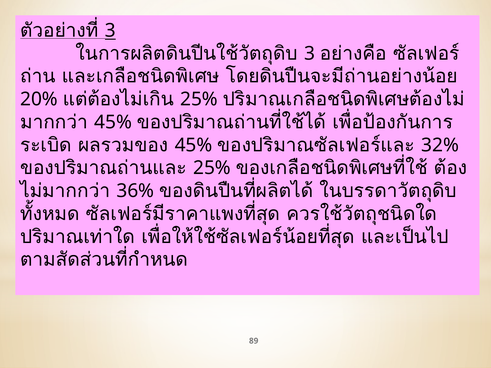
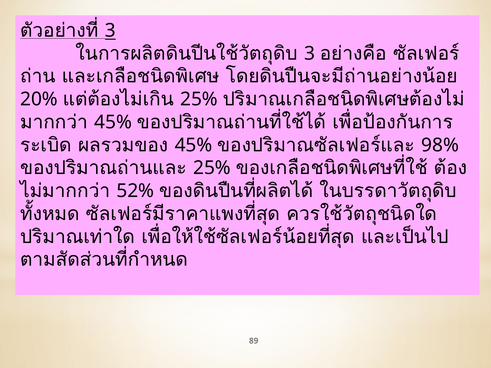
32%: 32% -> 98% (440, 145)
36%: 36% -> 52% (135, 191)
